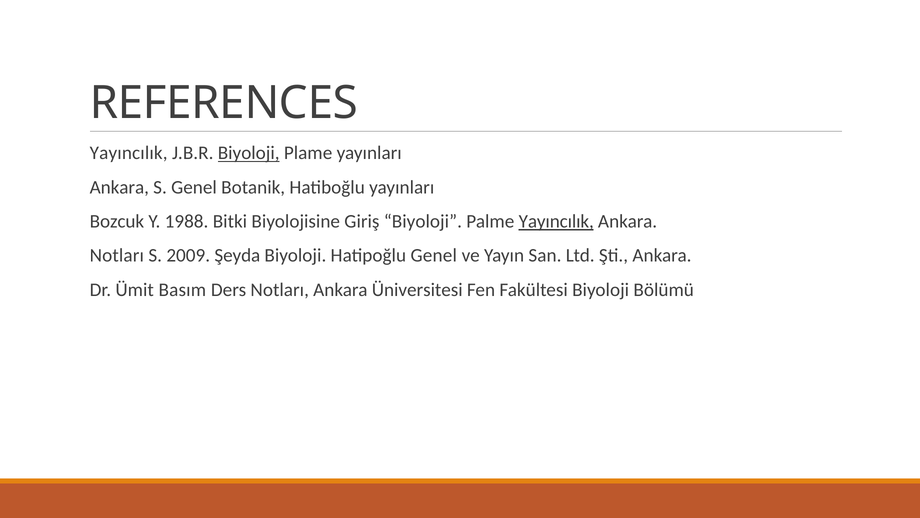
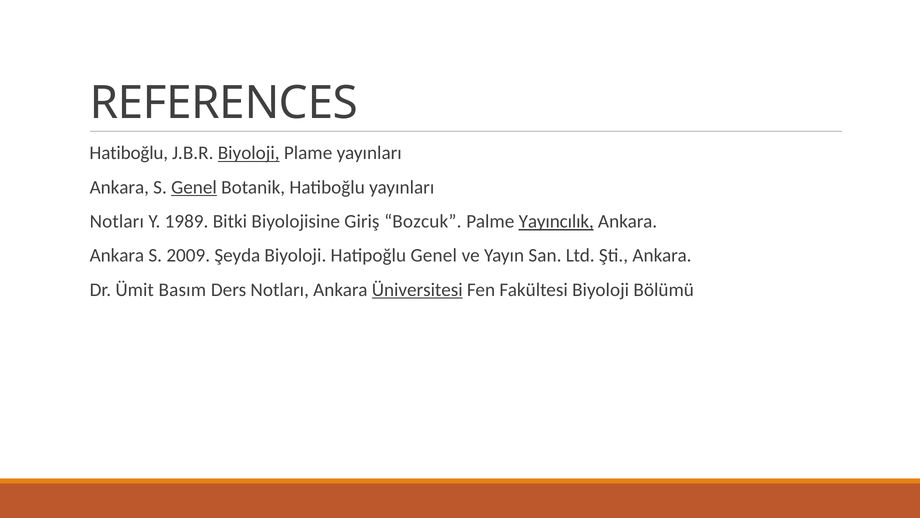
Yayıncılık: Yayıncılık -> Hatiboğlu (129, 153)
Genel underline: none -> present (194, 187)
Bozcuk: Bozcuk -> Notları (117, 221)
1988: 1988 -> 1989 (187, 221)
Giriş Biyoloji: Biyoloji -> Bozcuk (423, 221)
Notları: Notları -> Ankara (117, 255)
Üniversitesi underline: none -> present (417, 289)
